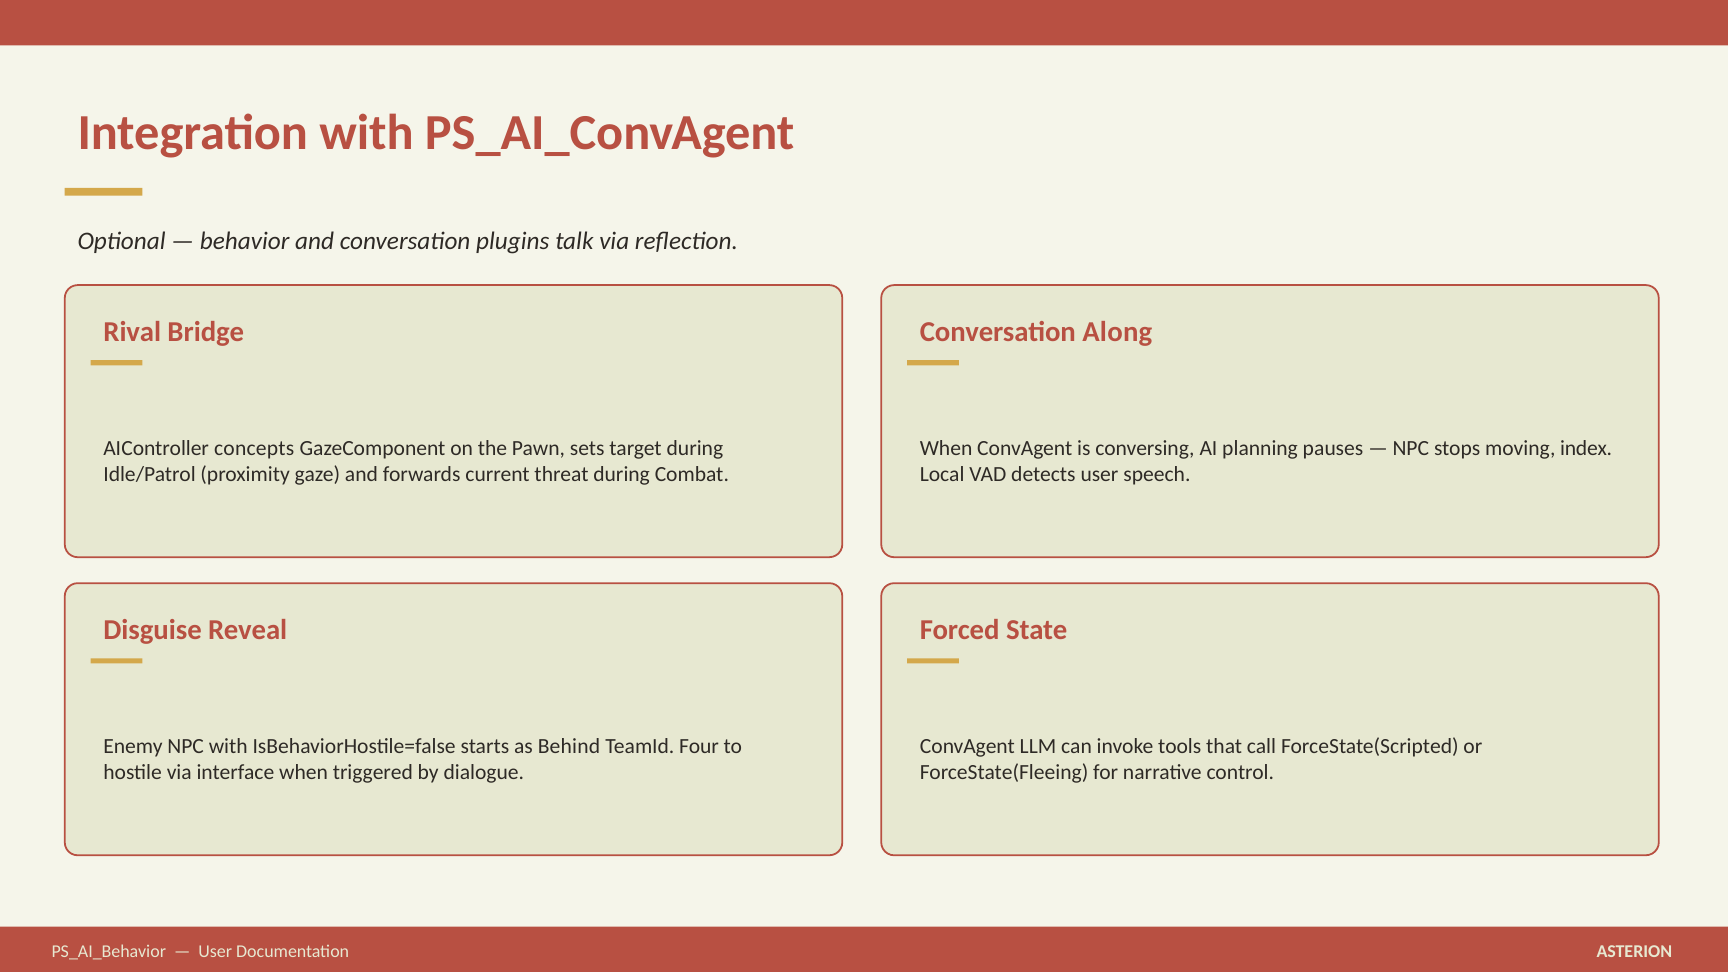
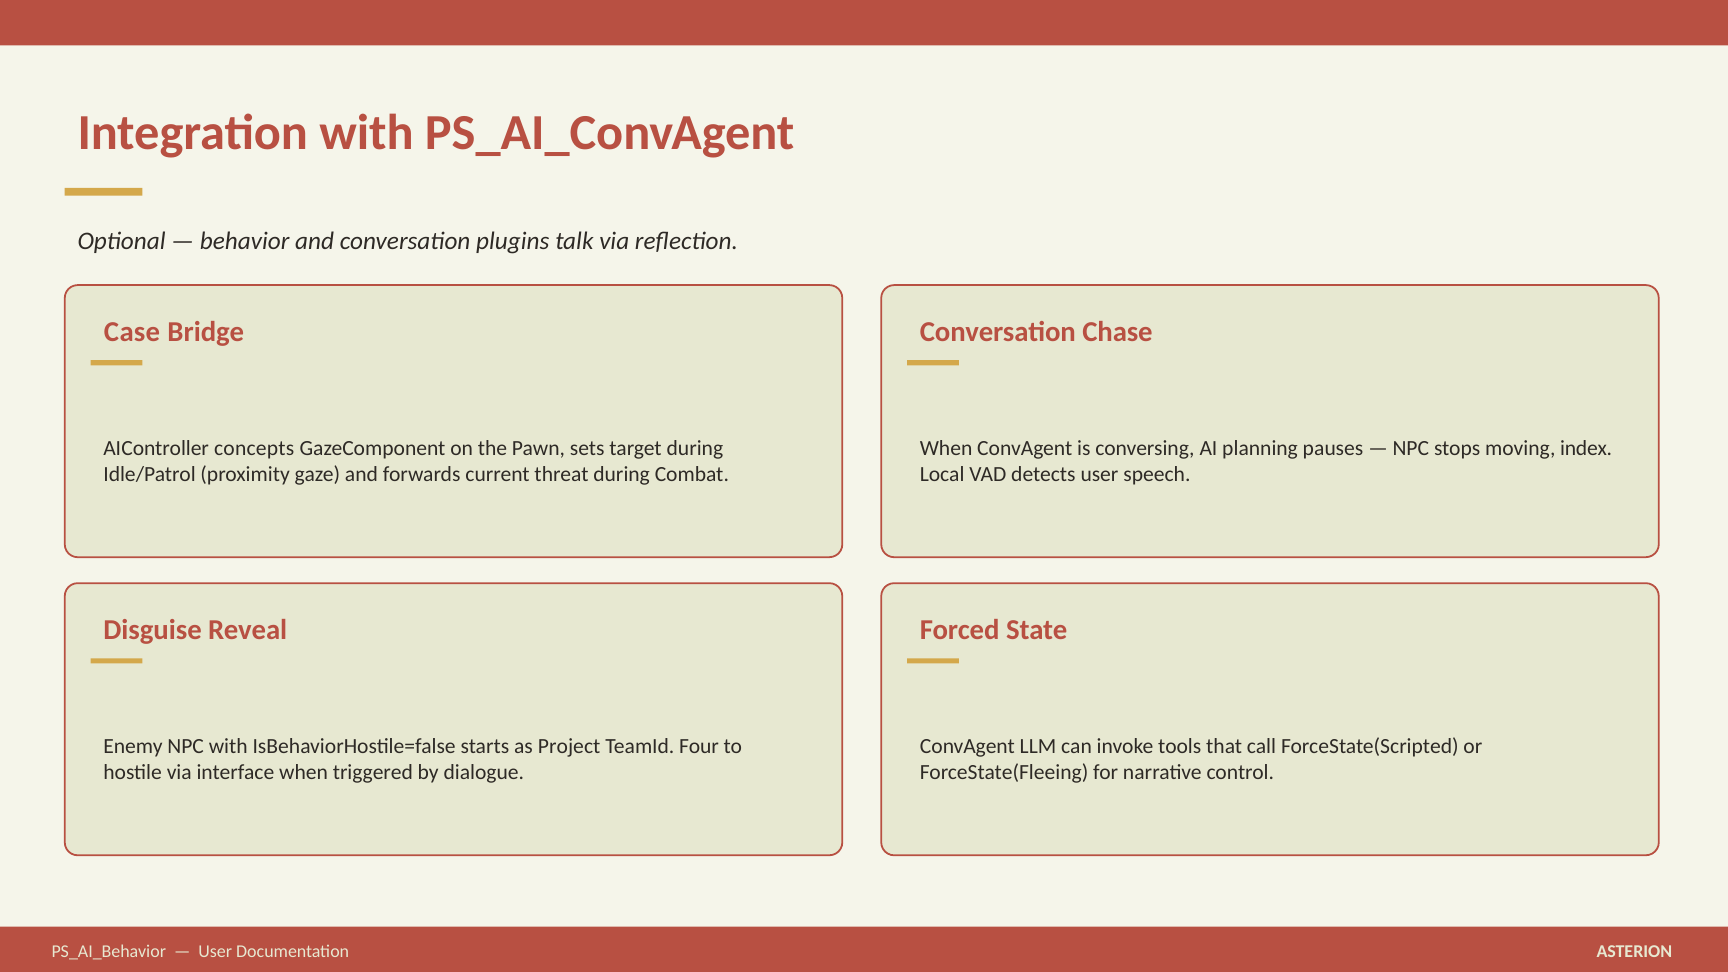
Rival: Rival -> Case (132, 332)
Along: Along -> Chase (1118, 332)
Behind: Behind -> Project (569, 747)
